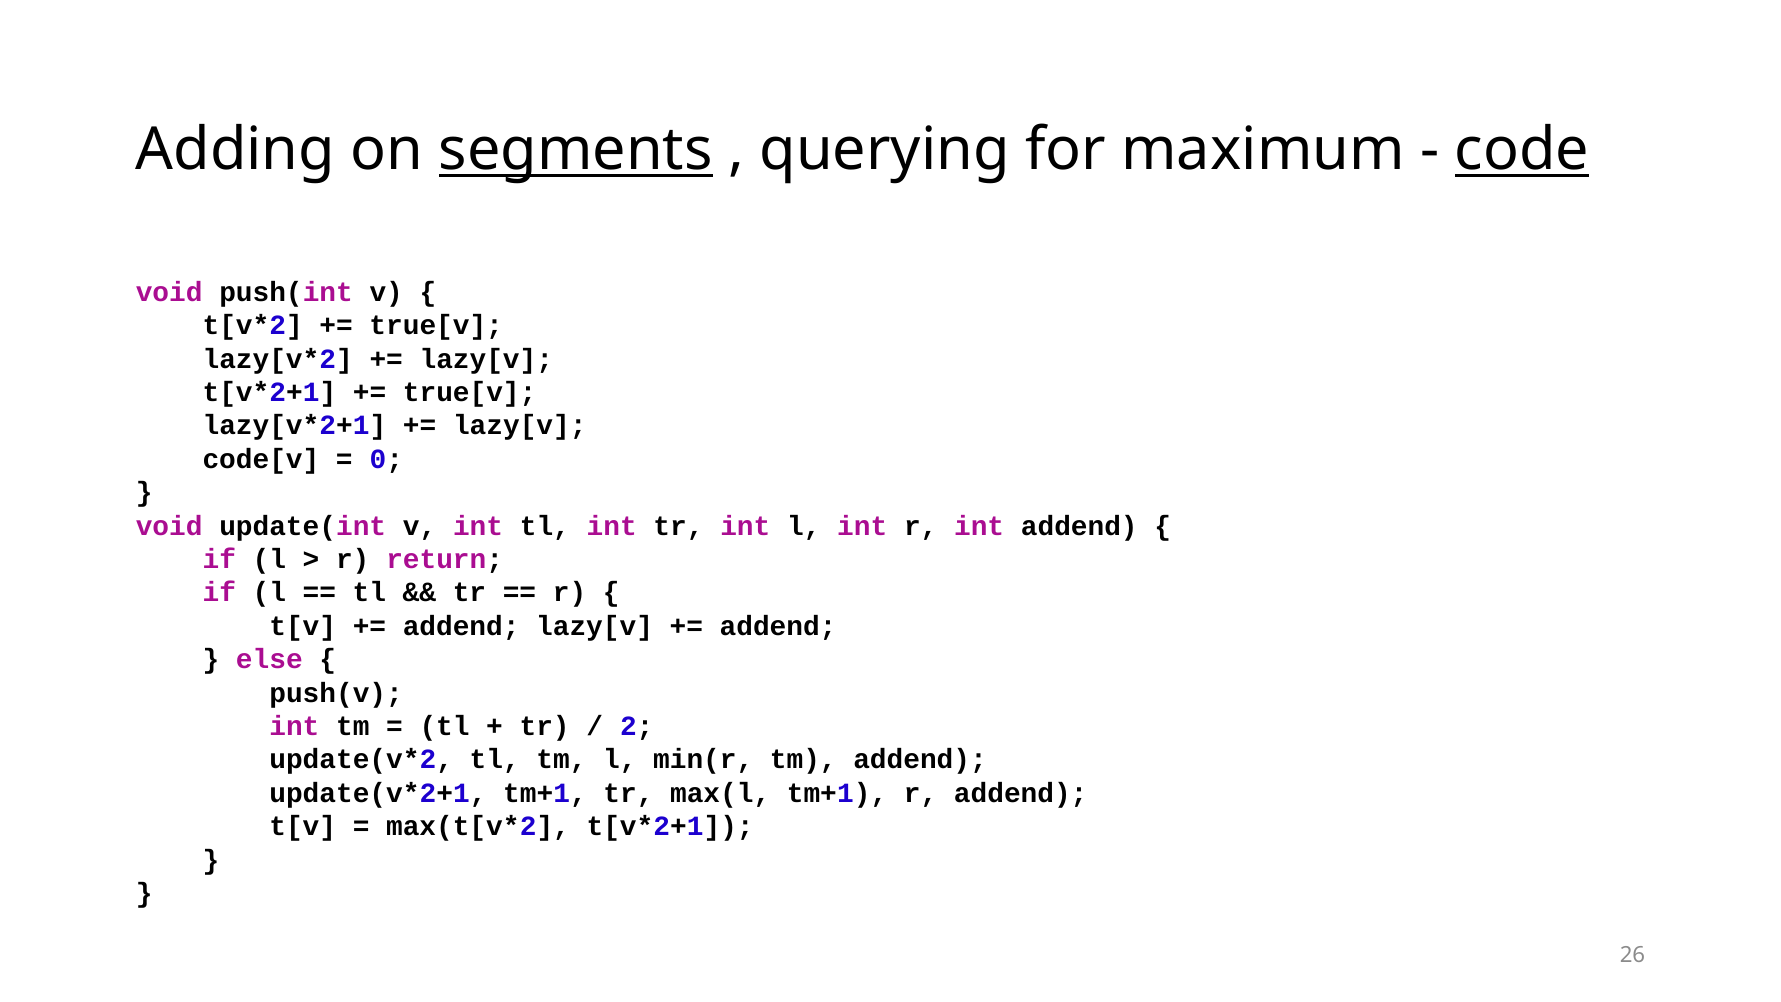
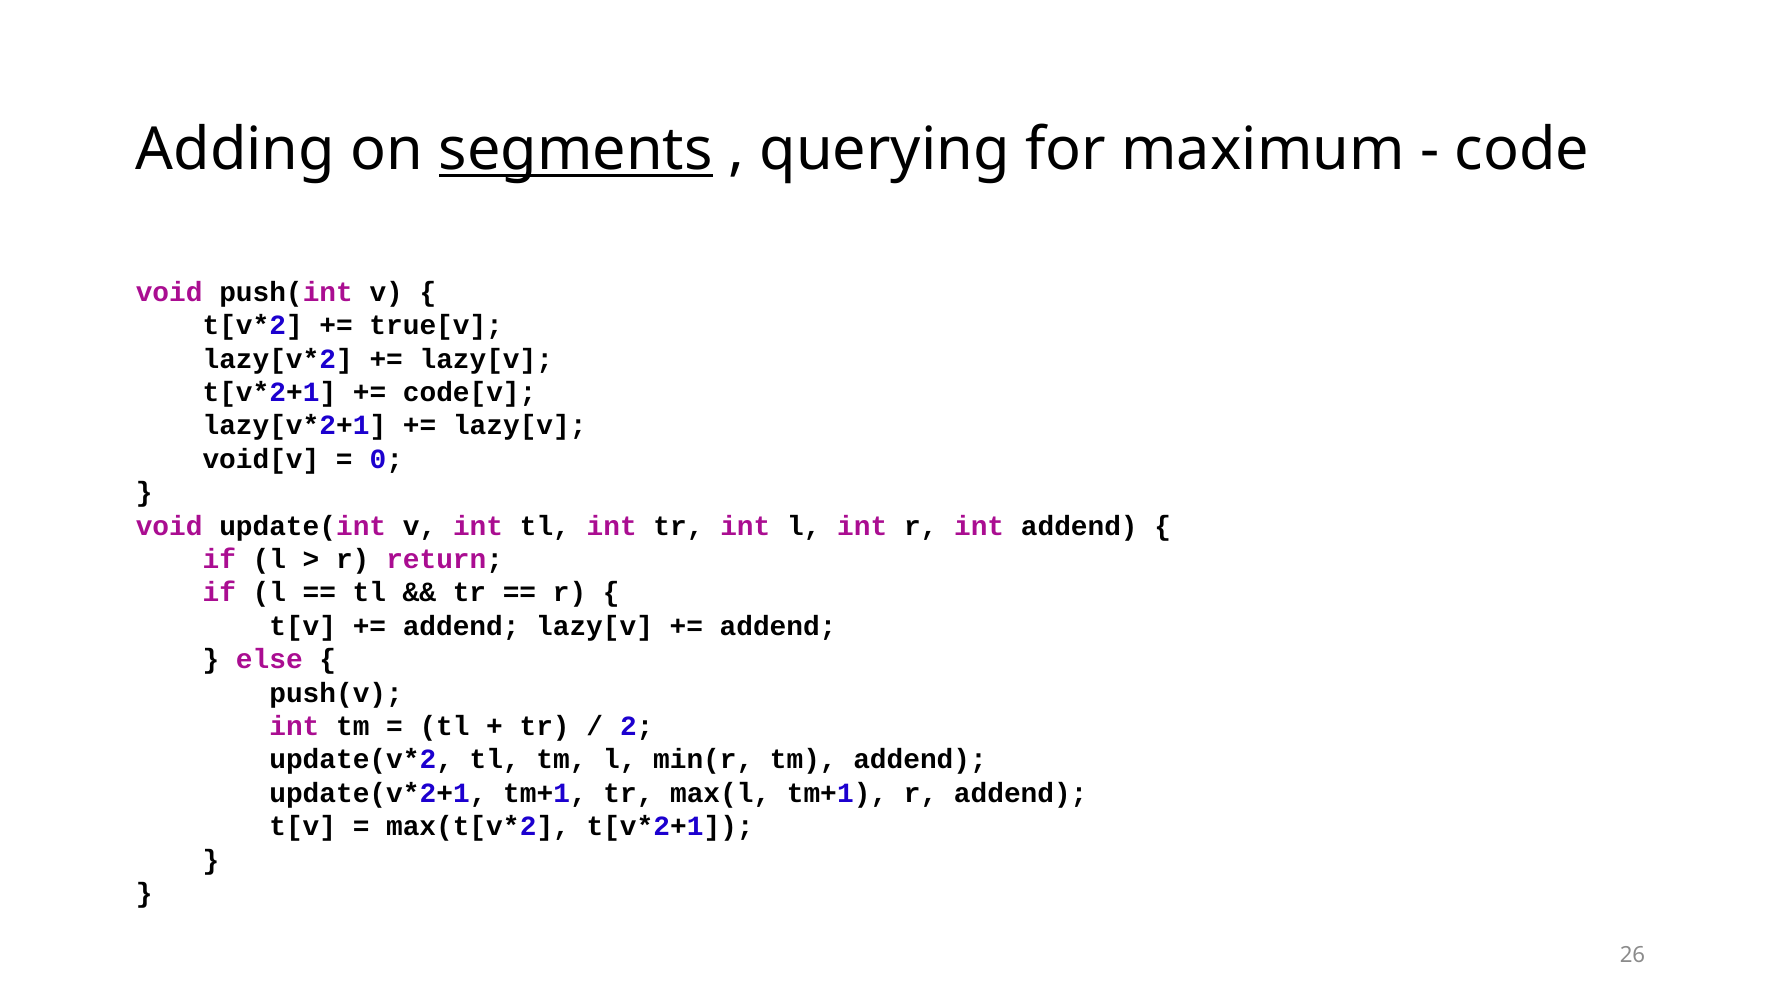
code underline: present -> none (1522, 150)
true[v: true[v -> code[v (470, 392)
code[v: code[v -> void[v (261, 459)
